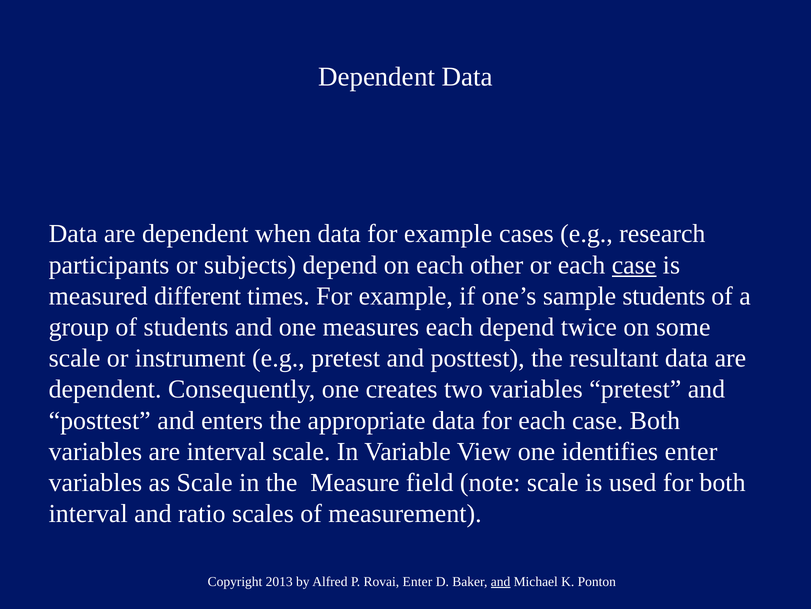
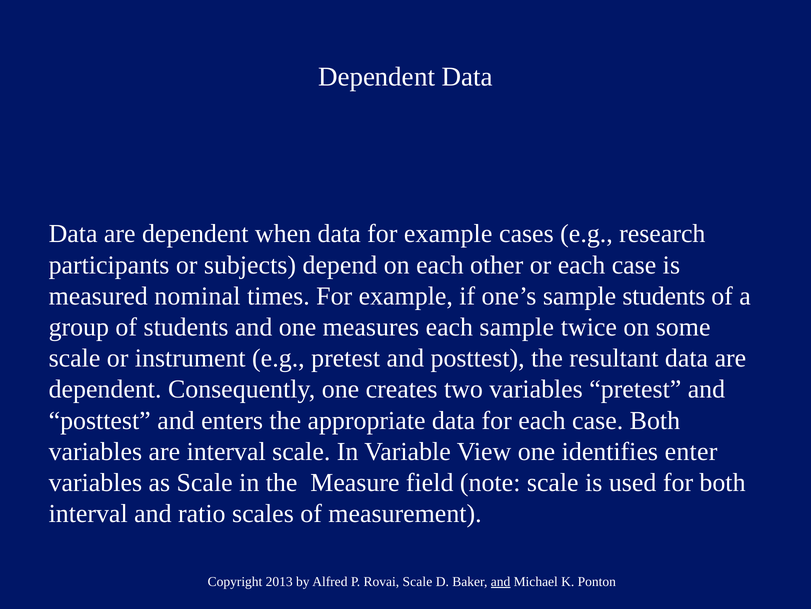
case underline: present -> none (634, 265)
different: different -> nominal (197, 296)
each depend: depend -> sample (517, 327)
Rovai Enter: Enter -> Scale (417, 581)
